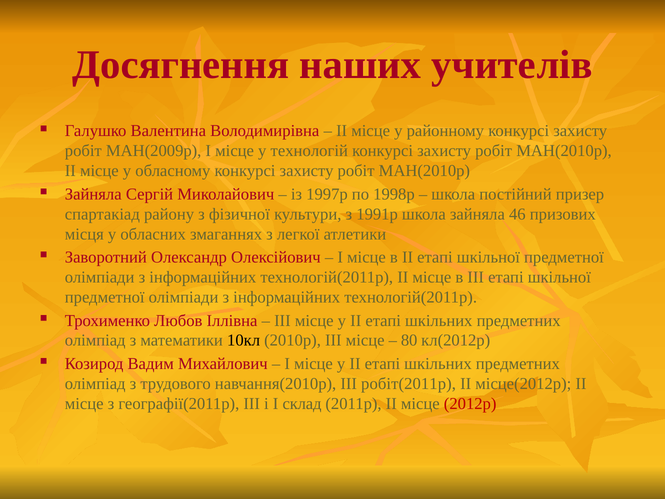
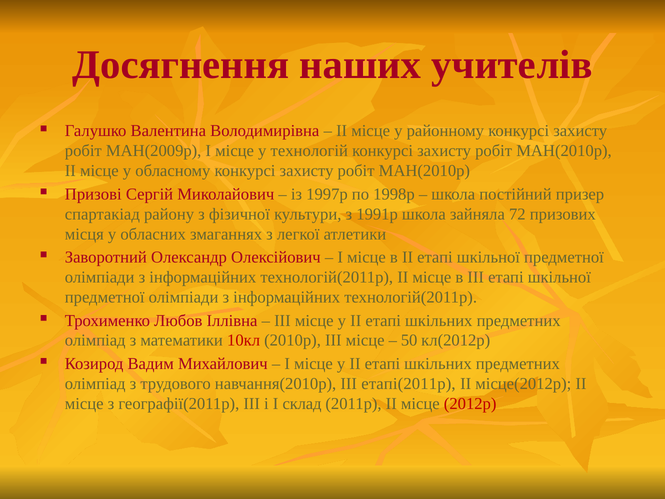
Зайняла: Зайняла -> Призові (93, 194)
46: 46 -> 72 (517, 214)
10кл colour: black -> red (244, 340)
80: 80 -> 50 (409, 340)
робіт(2011р: робіт(2011р -> етапі(2011р (408, 384)
